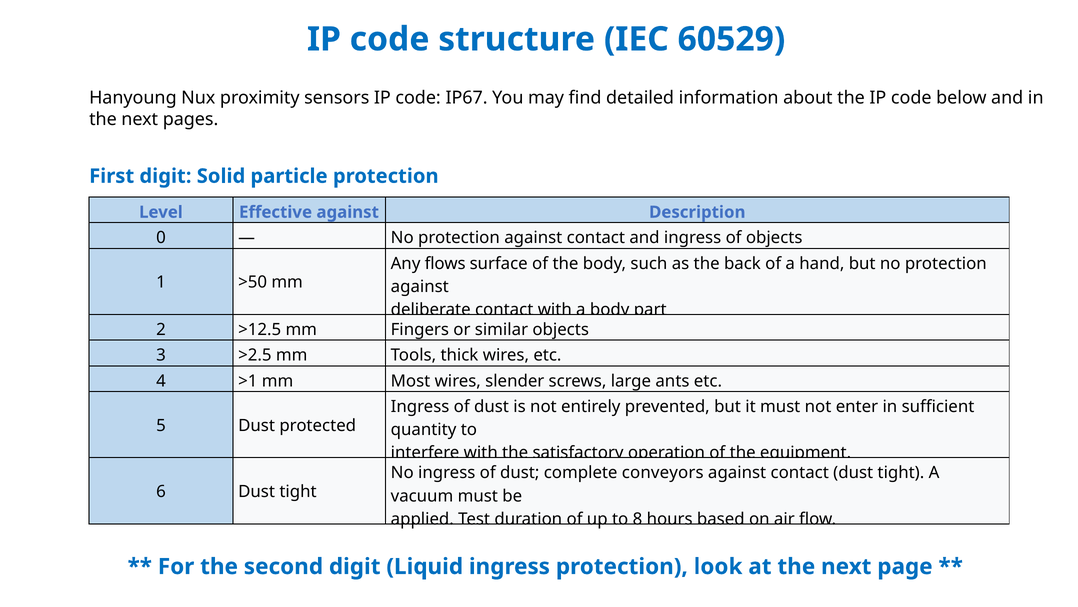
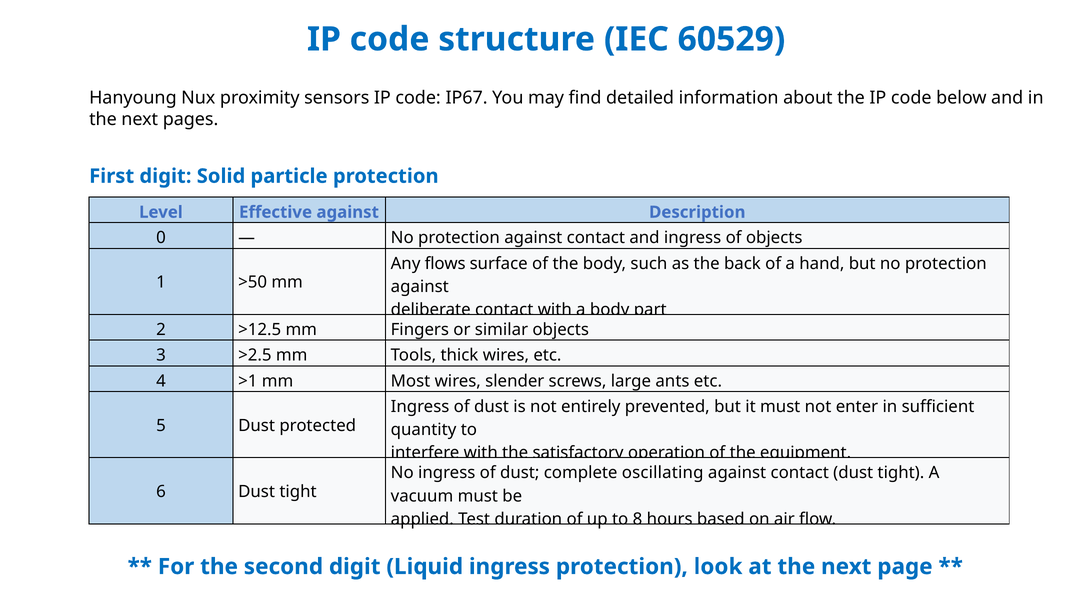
conveyors: conveyors -> oscillating (663, 472)
